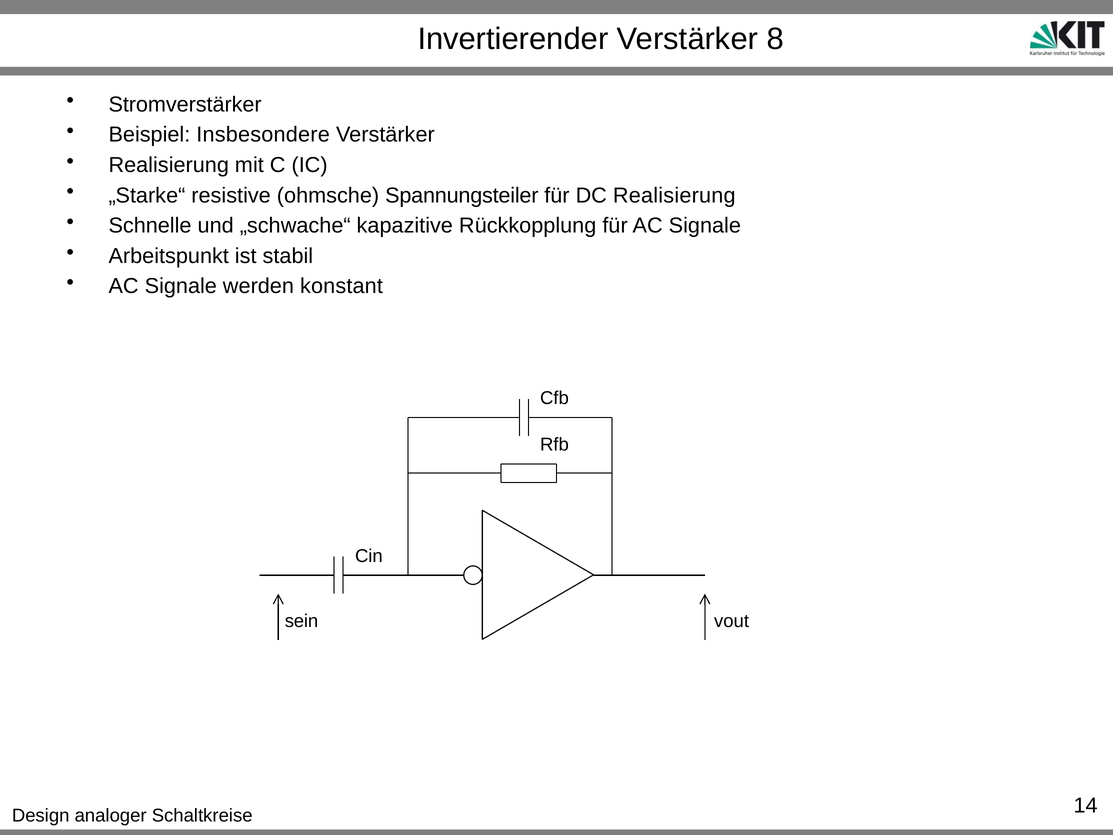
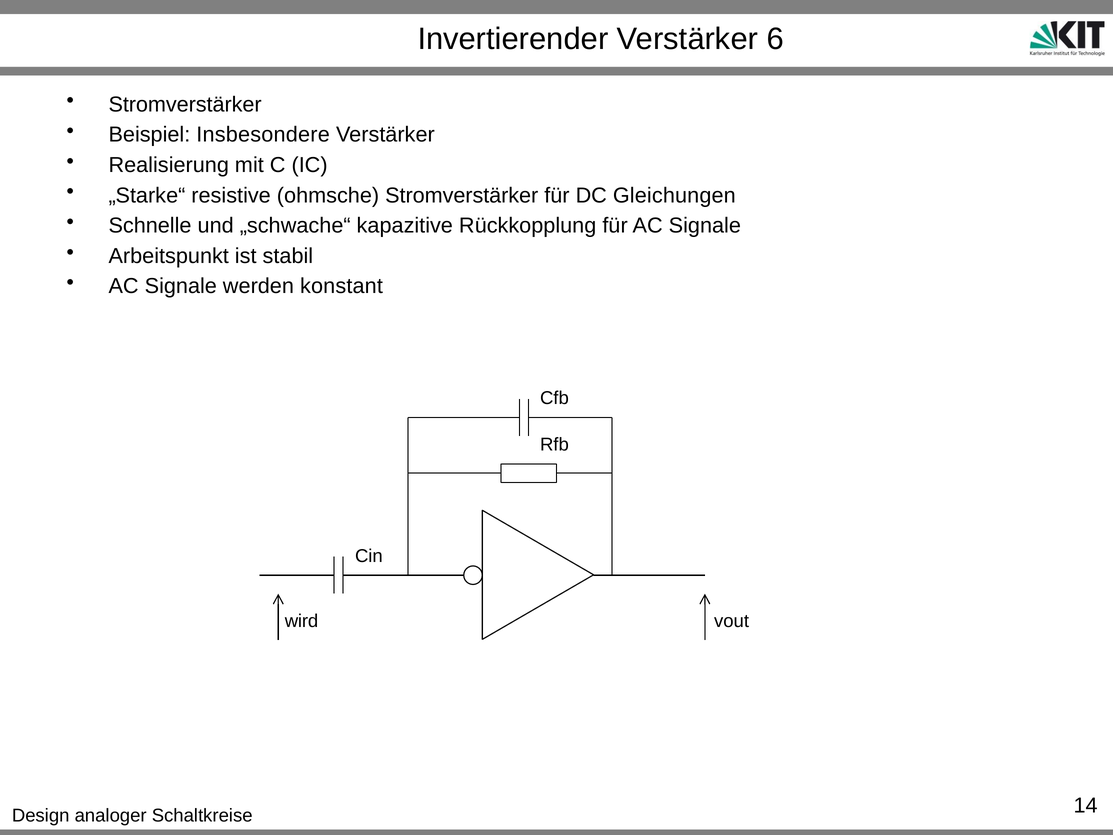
8: 8 -> 6 (775, 39)
ohmsche Spannungsteiler: Spannungsteiler -> Stromverstärker (462, 195)
DC Realisierung: Realisierung -> Gleichungen (674, 195)
sein: sein -> wird (301, 621)
